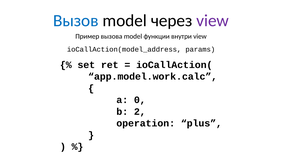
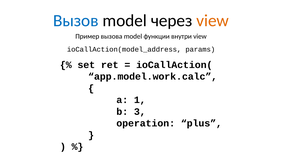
view colour: purple -> orange (213, 21)
0: 0 -> 1 (140, 100)
2: 2 -> 3 (140, 112)
